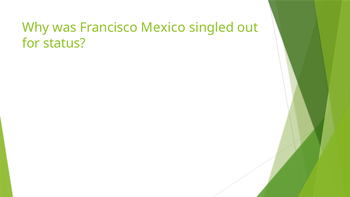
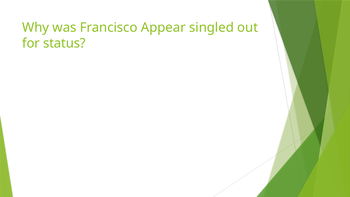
Mexico: Mexico -> Appear (163, 28)
